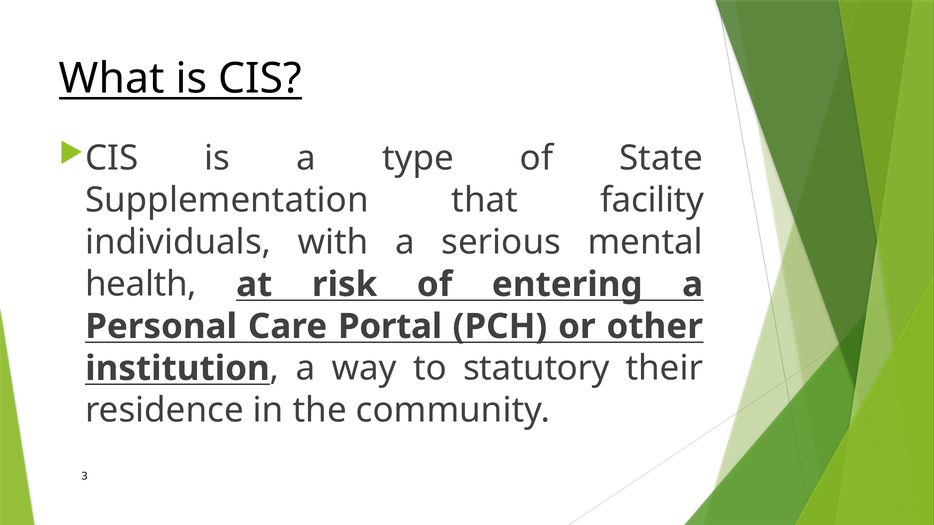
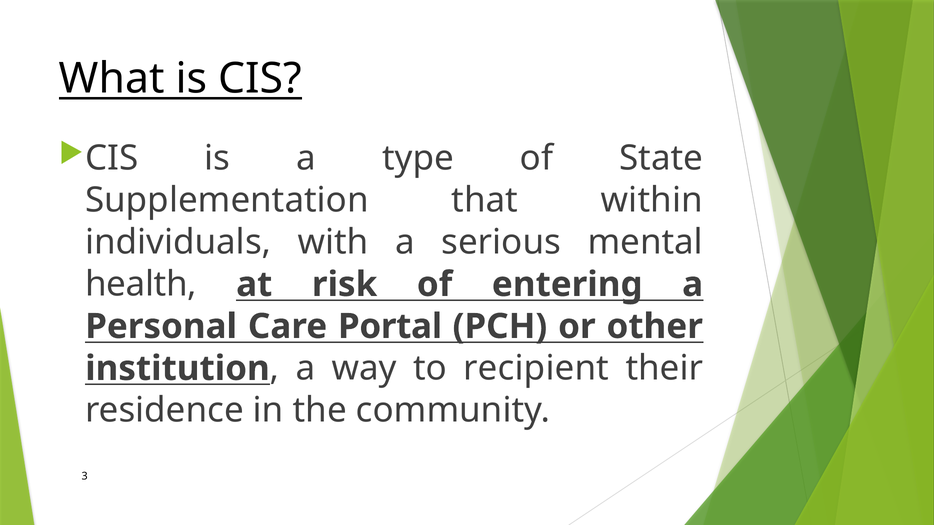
facility: facility -> within (652, 201)
statutory: statutory -> recipient (536, 369)
